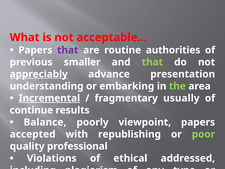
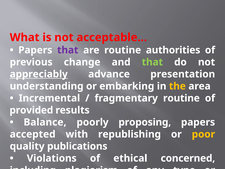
smaller: smaller -> change (82, 62)
the colour: light green -> yellow (177, 86)
Incremental underline: present -> none (49, 98)
fragmentary usually: usually -> routine (181, 98)
continue: continue -> provided (31, 110)
viewpoint: viewpoint -> proposing (145, 122)
poor colour: light green -> yellow (203, 134)
professional: professional -> publications (77, 146)
addressed: addressed -> concerned (188, 158)
